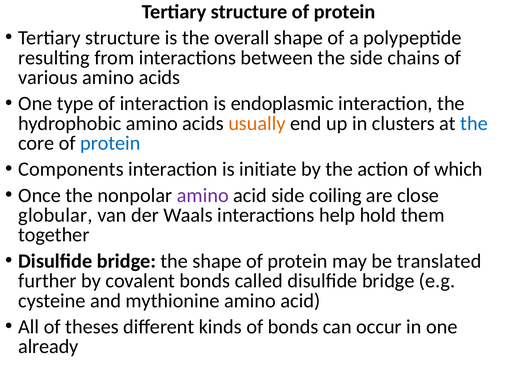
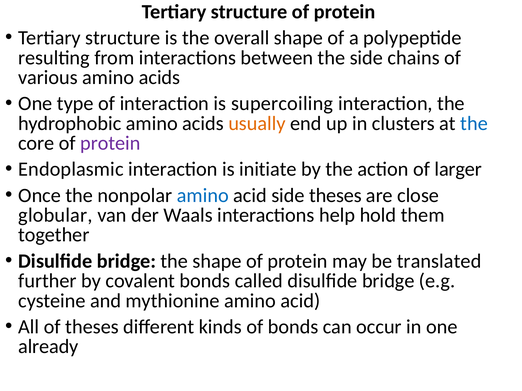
endoplasmic: endoplasmic -> supercoiling (282, 104)
protein colour: blue -> purple (110, 143)
Components: Components -> Endoplasmic (71, 170)
which: which -> larger (458, 170)
amino colour: purple -> blue (203, 196)
side coiling: coiling -> theses (335, 196)
